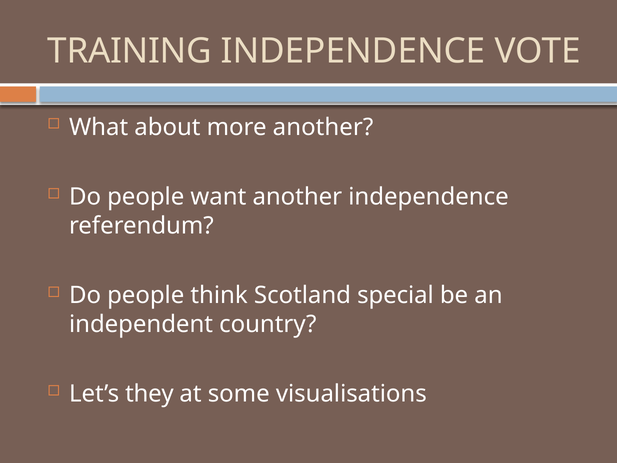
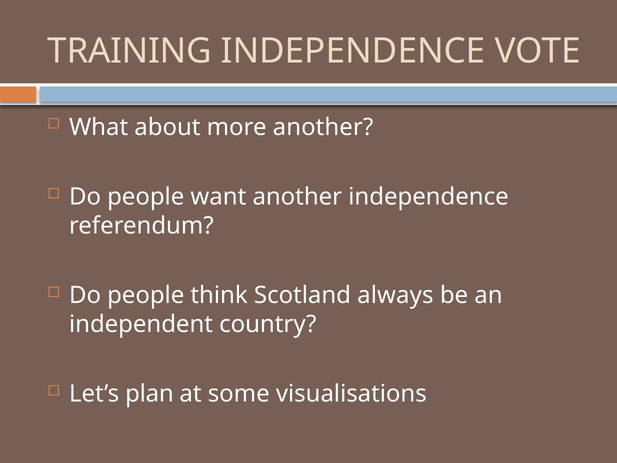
special: special -> always (395, 295)
they: they -> plan (149, 394)
